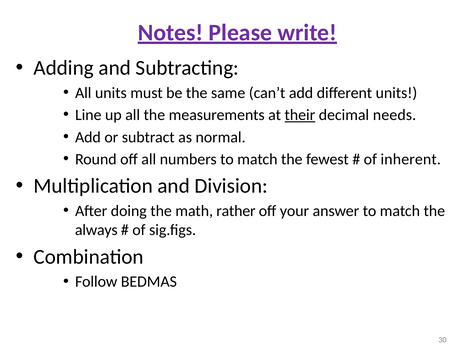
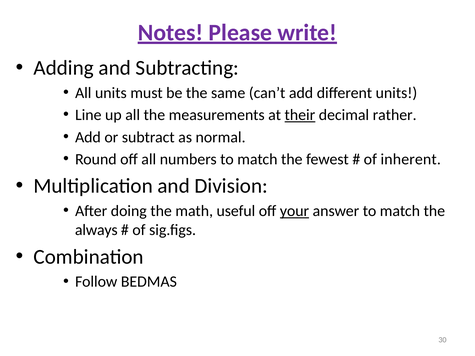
needs: needs -> rather (395, 115)
rather: rather -> useful (236, 211)
your underline: none -> present (294, 211)
